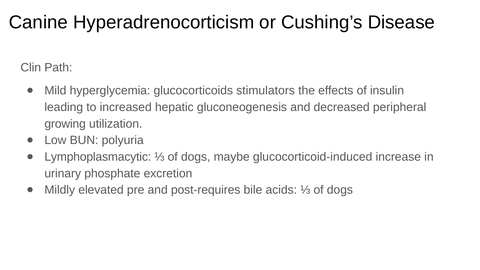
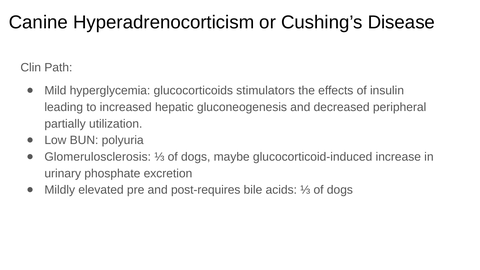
growing: growing -> partially (65, 124)
Lymphoplasmacytic: Lymphoplasmacytic -> Glomerulosclerosis (98, 157)
